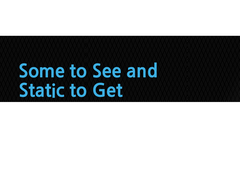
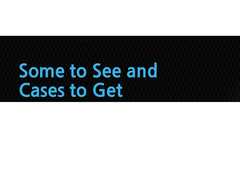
Static: Static -> Cases (42, 91)
